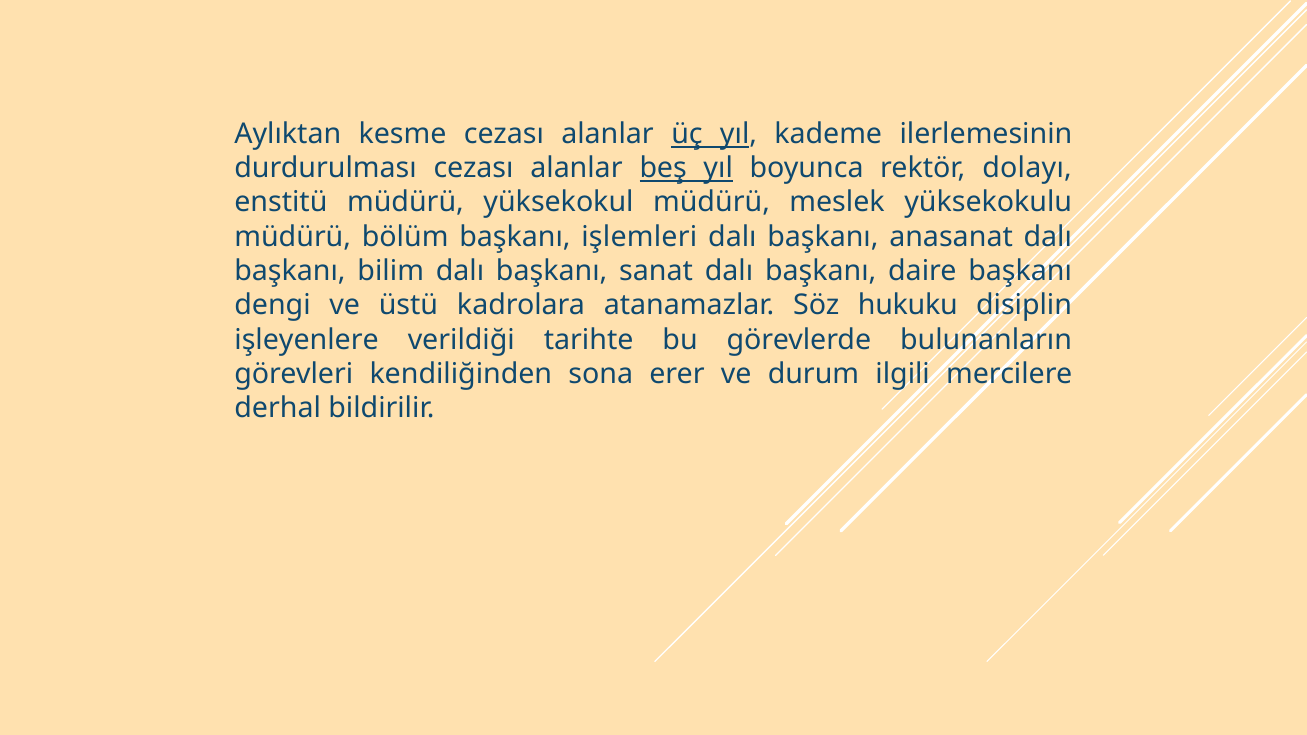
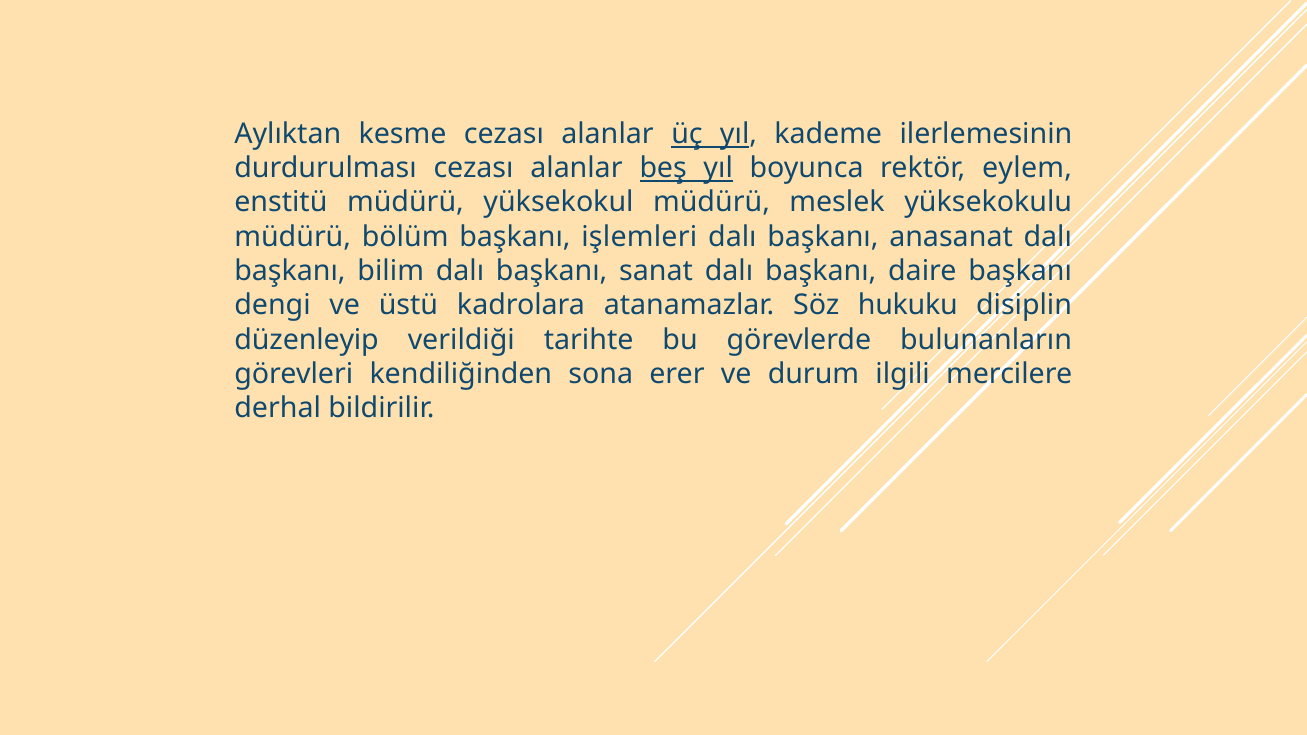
dolayı: dolayı -> eylem (1027, 168)
işleyenlere: işleyenlere -> düzenleyip (307, 340)
